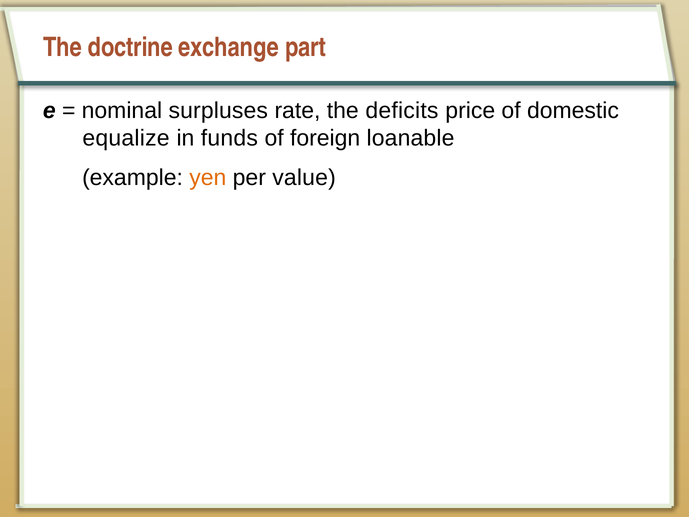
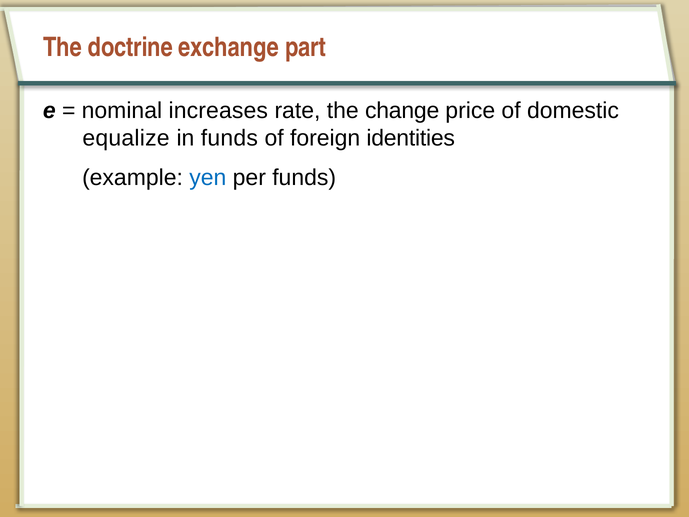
surpluses: surpluses -> increases (218, 111)
deficits: deficits -> change (402, 111)
loanable: loanable -> identities (411, 138)
yen colour: orange -> blue (208, 177)
per value: value -> funds (304, 177)
